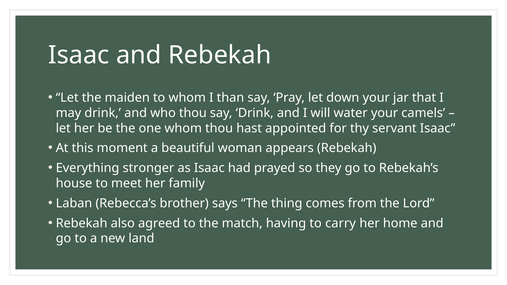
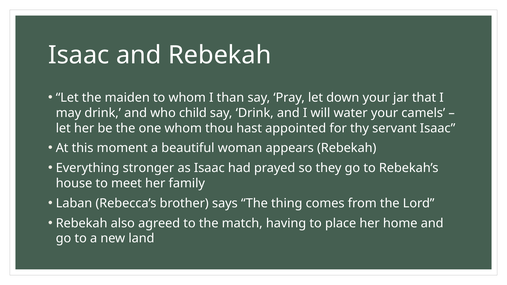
who thou: thou -> child (193, 113)
carry: carry -> place (341, 223)
